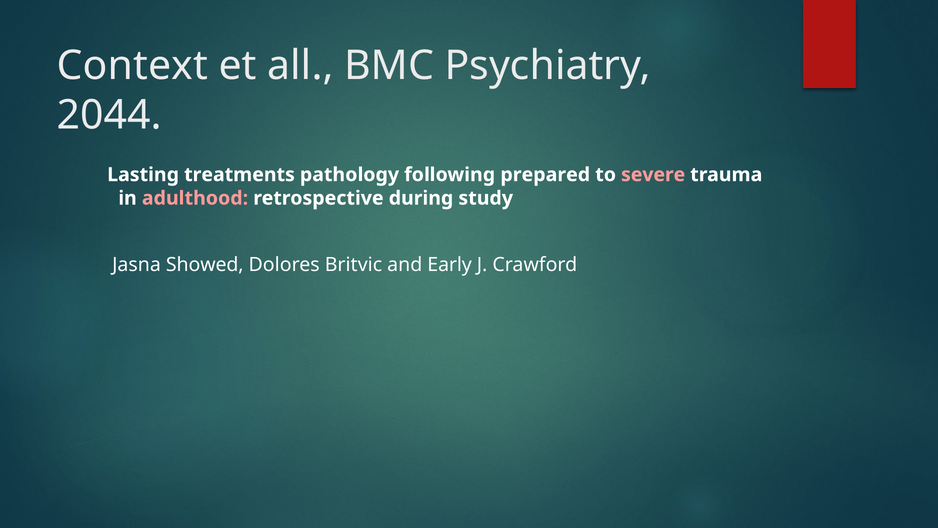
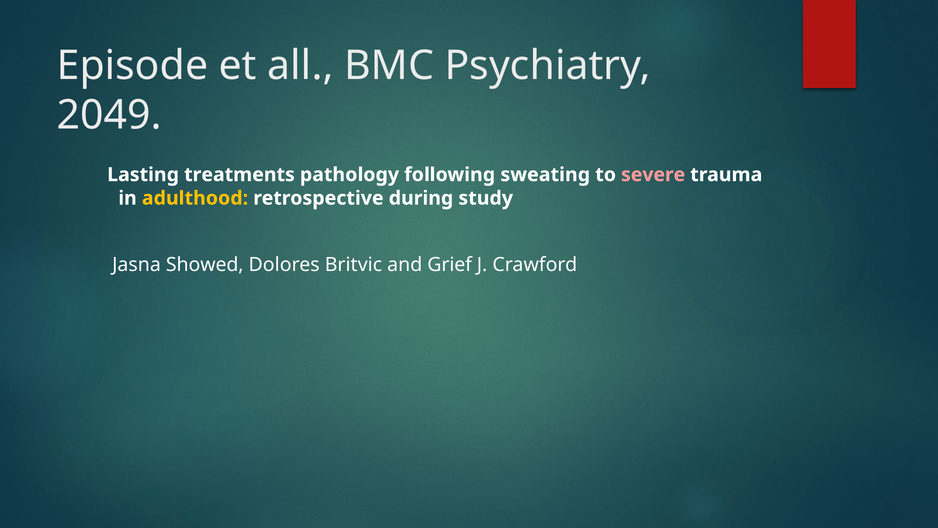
Context: Context -> Episode (132, 66)
2044: 2044 -> 2049 (109, 115)
prepared: prepared -> sweating (545, 175)
adulthood colour: pink -> yellow (195, 198)
Early: Early -> Grief (450, 265)
